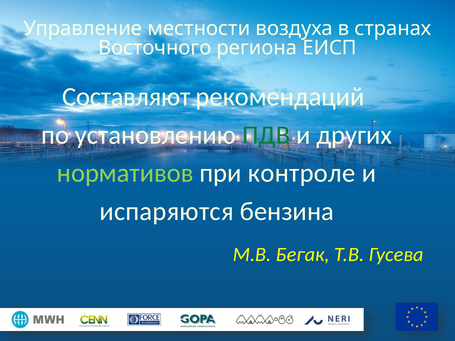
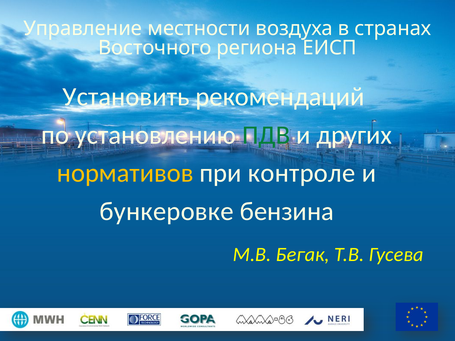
Составляют: Составляют -> Установить (126, 97)
нормативов colour: light green -> yellow (125, 173)
испаряются: испаряются -> бункеровке (167, 211)
